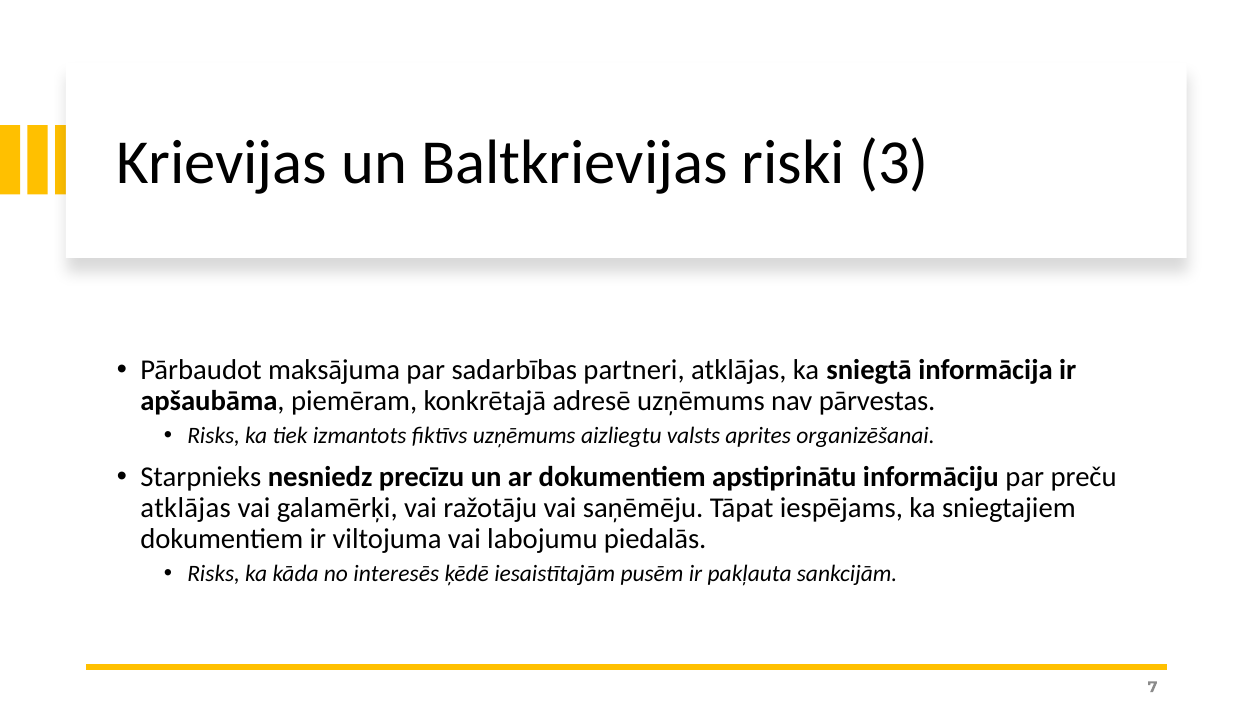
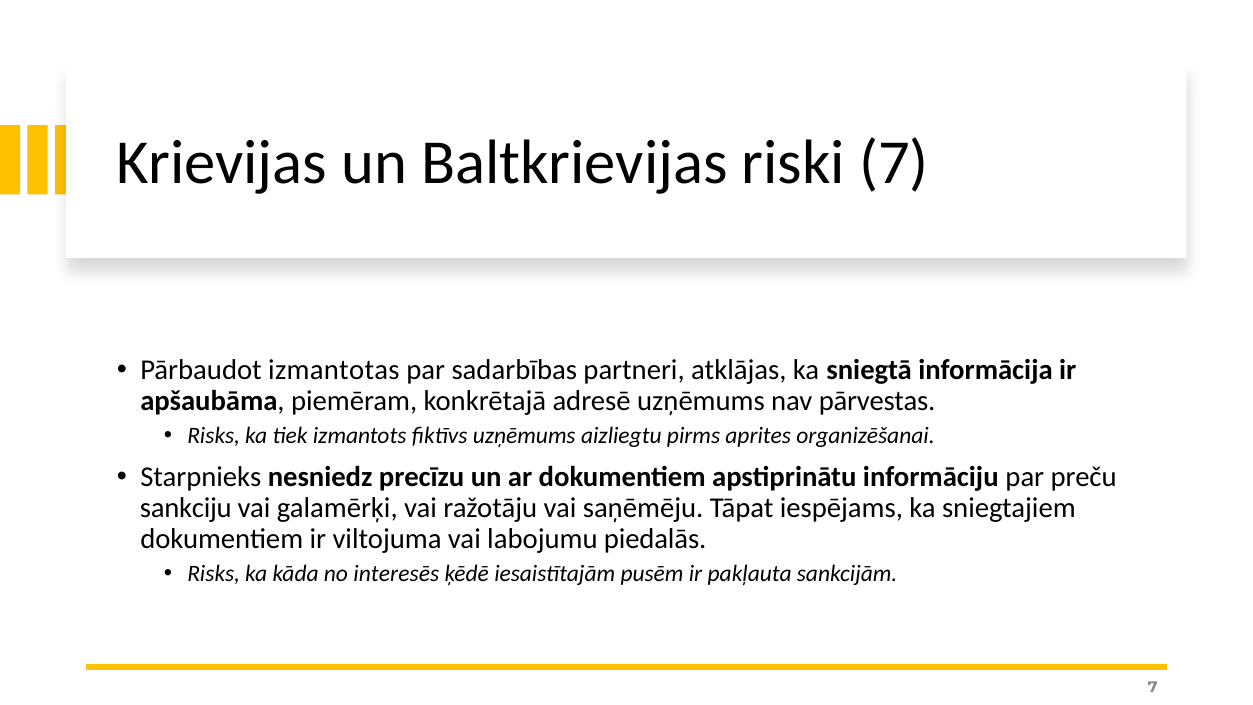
riski 3: 3 -> 7 (894, 163)
maksājuma: maksājuma -> izmantotas (334, 370)
valsts: valsts -> pirms (694, 436)
atklājas: atklājas -> sankciju (186, 508)
